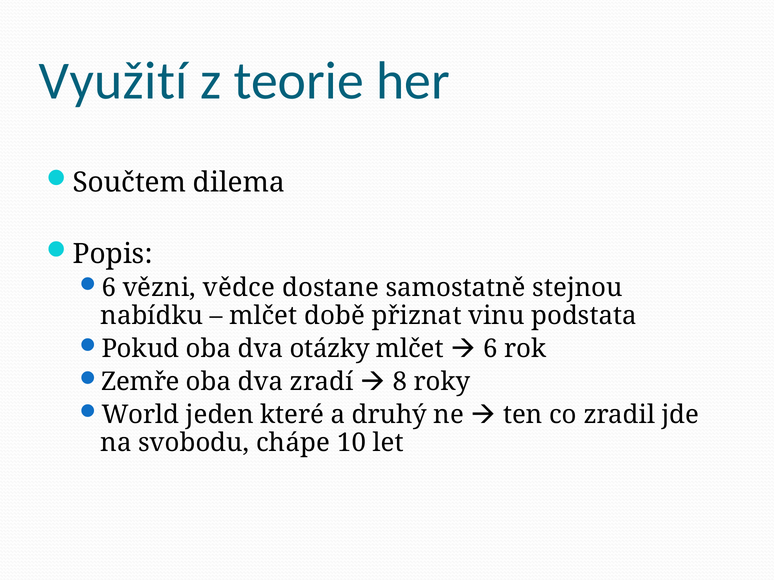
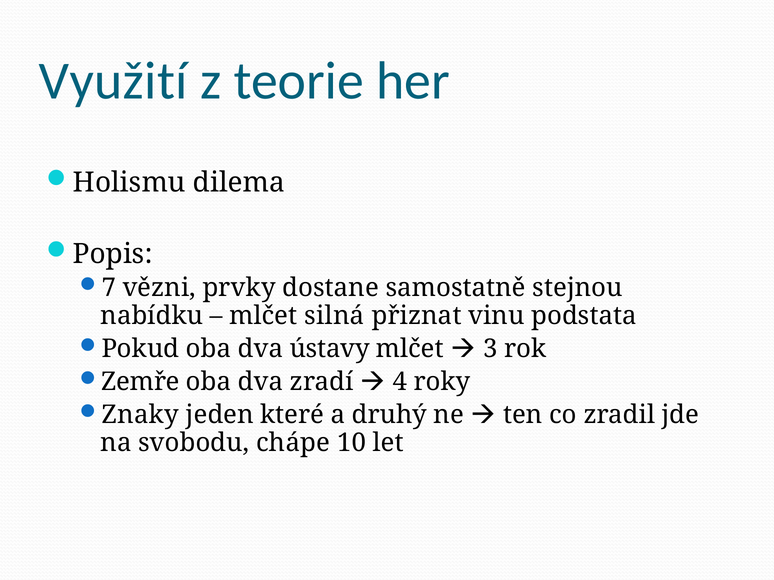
Součtem: Součtem -> Holismu (129, 183)
6: 6 -> 7 (109, 288)
vědce: vědce -> prvky (239, 288)
době: době -> silná (334, 316)
otázky: otázky -> ústavy (330, 349)
6: 6 -> 3 (490, 349)
8: 8 -> 4 (400, 382)
World: World -> Znaky (140, 415)
